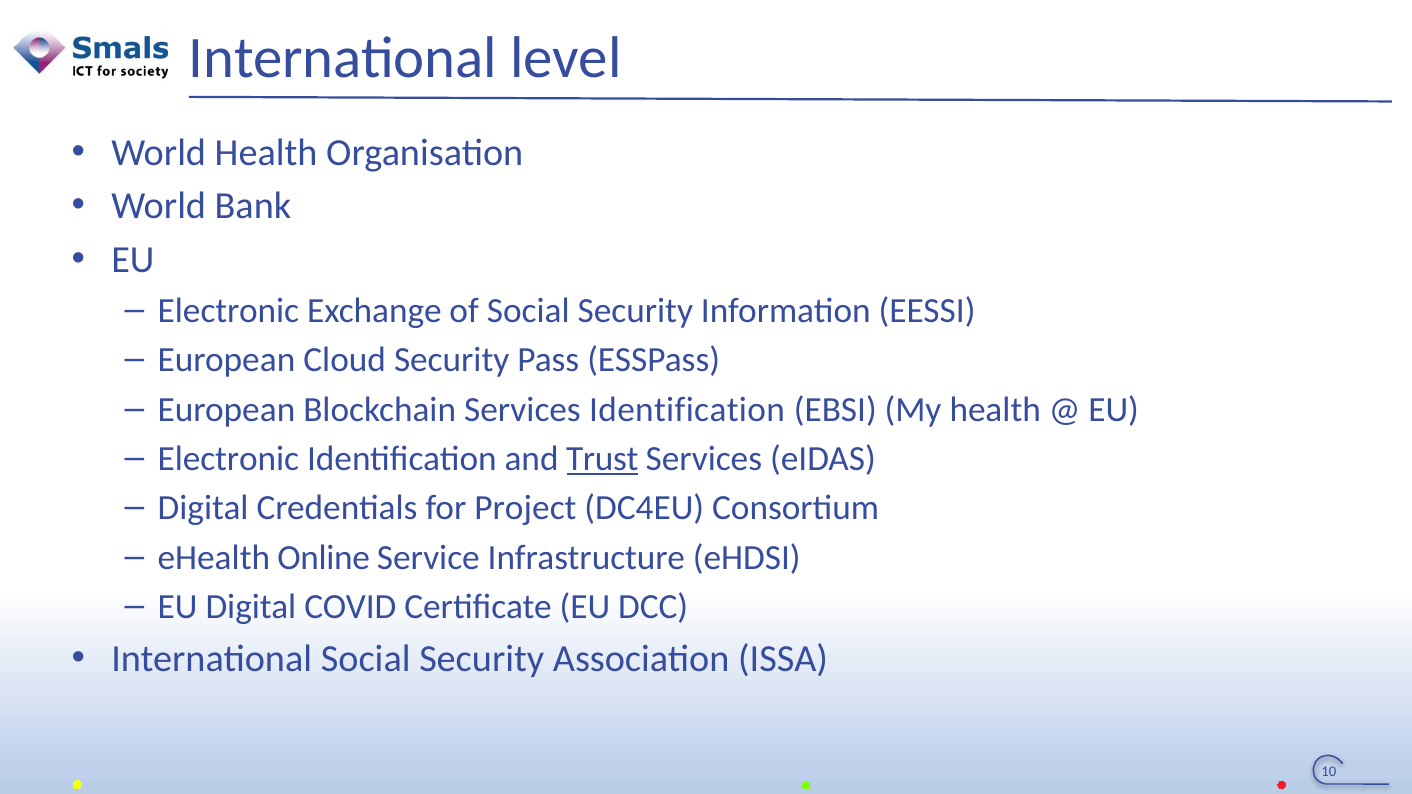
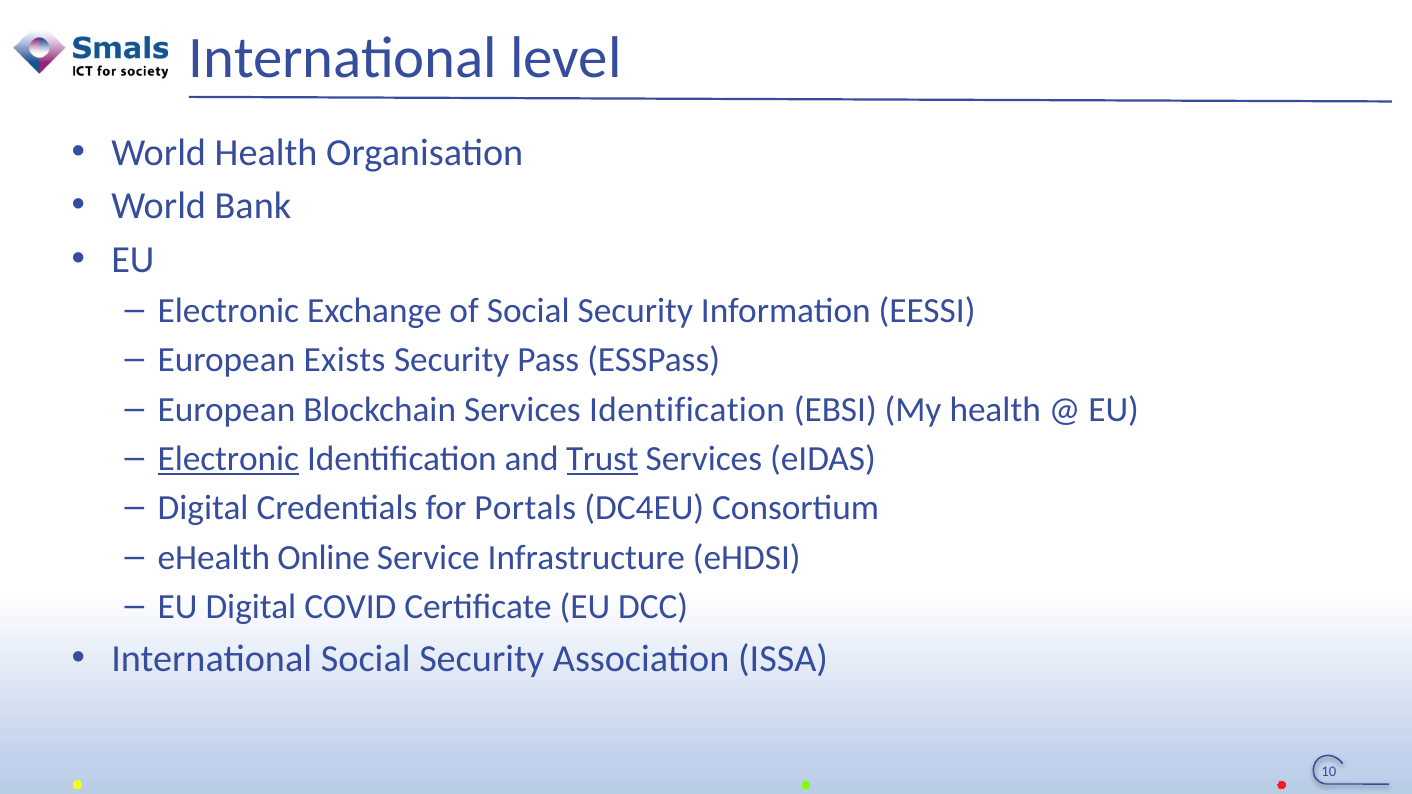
Cloud: Cloud -> Exists (344, 360)
Electronic underline: none -> present (228, 459)
Project: Project -> Portals (525, 508)
